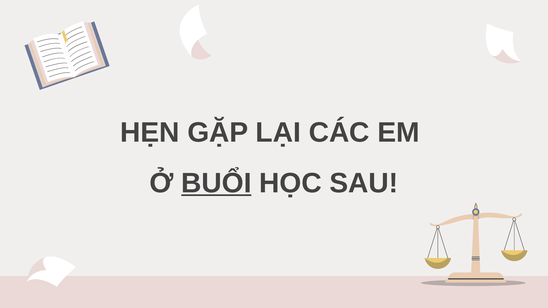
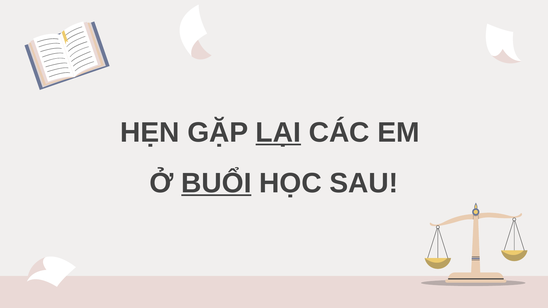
LẠI underline: none -> present (278, 133)
